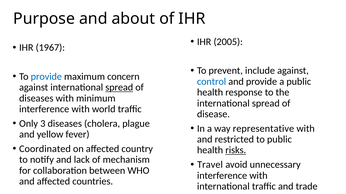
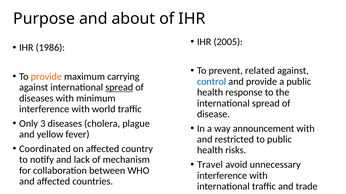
1967: 1967 -> 1986 (50, 48)
include: include -> related (260, 71)
provide colour: blue -> orange (46, 77)
concern: concern -> carrying (123, 77)
representative: representative -> announcement (264, 129)
risks underline: present -> none (236, 151)
